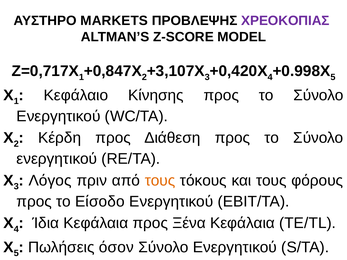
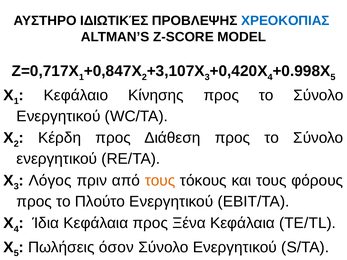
MARKETS: MARKETS -> ΙΔΙΩΤΙΚΈΣ (114, 21)
ΧΡΕΟΚΟΠΙΑΣ colour: purple -> blue (285, 21)
Είσοδο: Είσοδο -> Πλούτο (100, 202)
